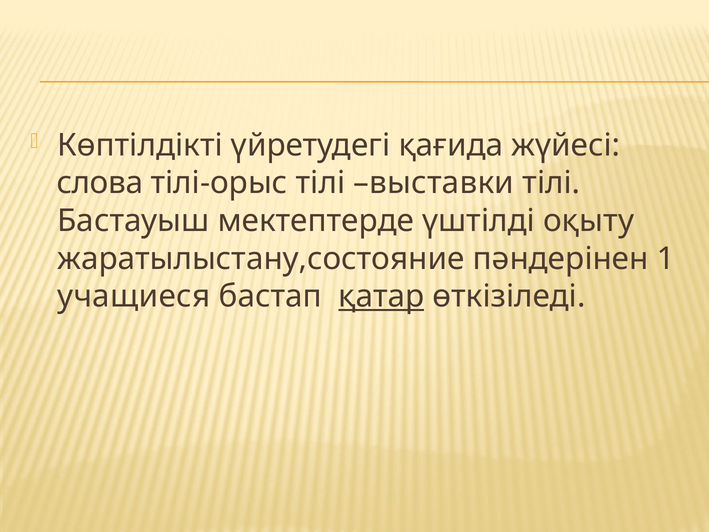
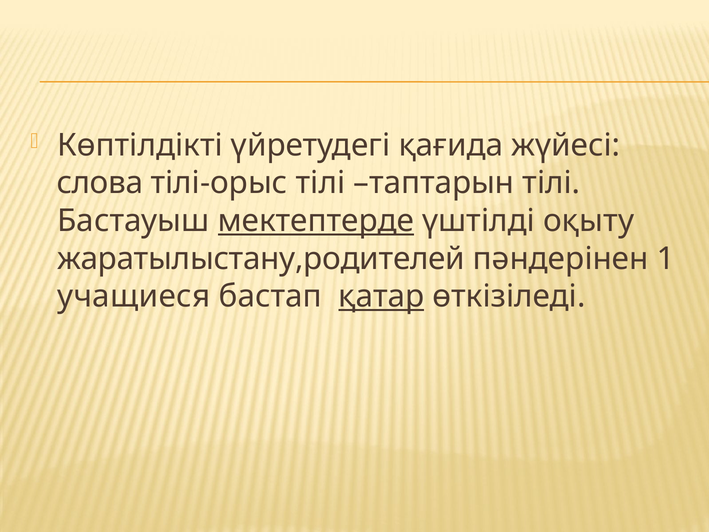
выставки: выставки -> таптарын (434, 183)
мектептерде underline: none -> present (316, 221)
жаратылыстану,состояние: жаратылыстану,состояние -> жаратылыстану,родителей (261, 259)
